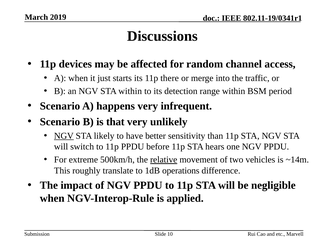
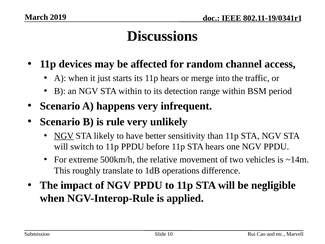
11p there: there -> hears (170, 78)
that: that -> rule (115, 122)
relative underline: present -> none (164, 160)
